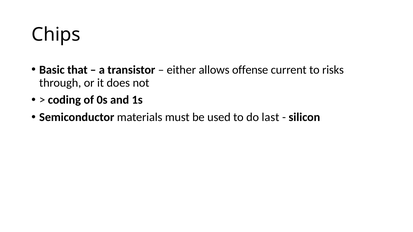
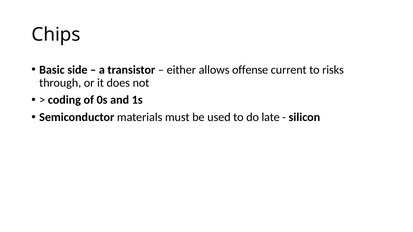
that: that -> side (77, 70)
last: last -> late (271, 117)
